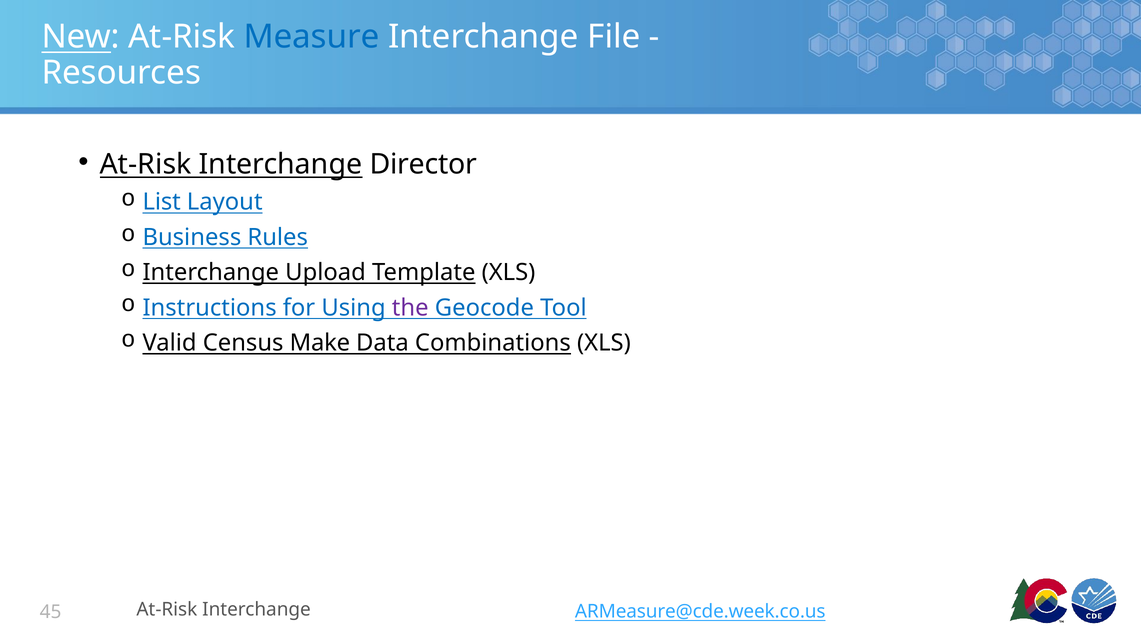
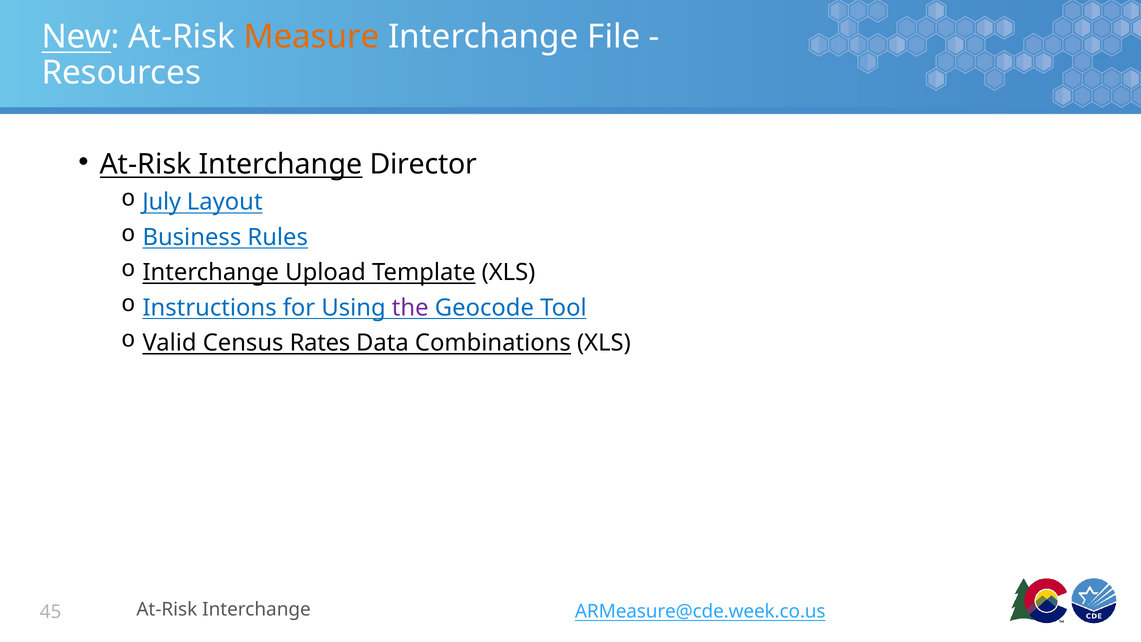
Measure colour: blue -> orange (312, 37)
List: List -> July (162, 202)
Make: Make -> Rates (320, 343)
